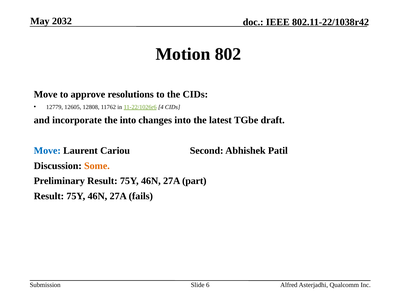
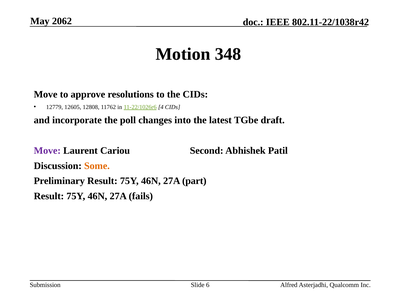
2032: 2032 -> 2062 (62, 21)
802: 802 -> 348 (228, 54)
the into: into -> poll (128, 120)
Move colour: blue -> purple (47, 151)
